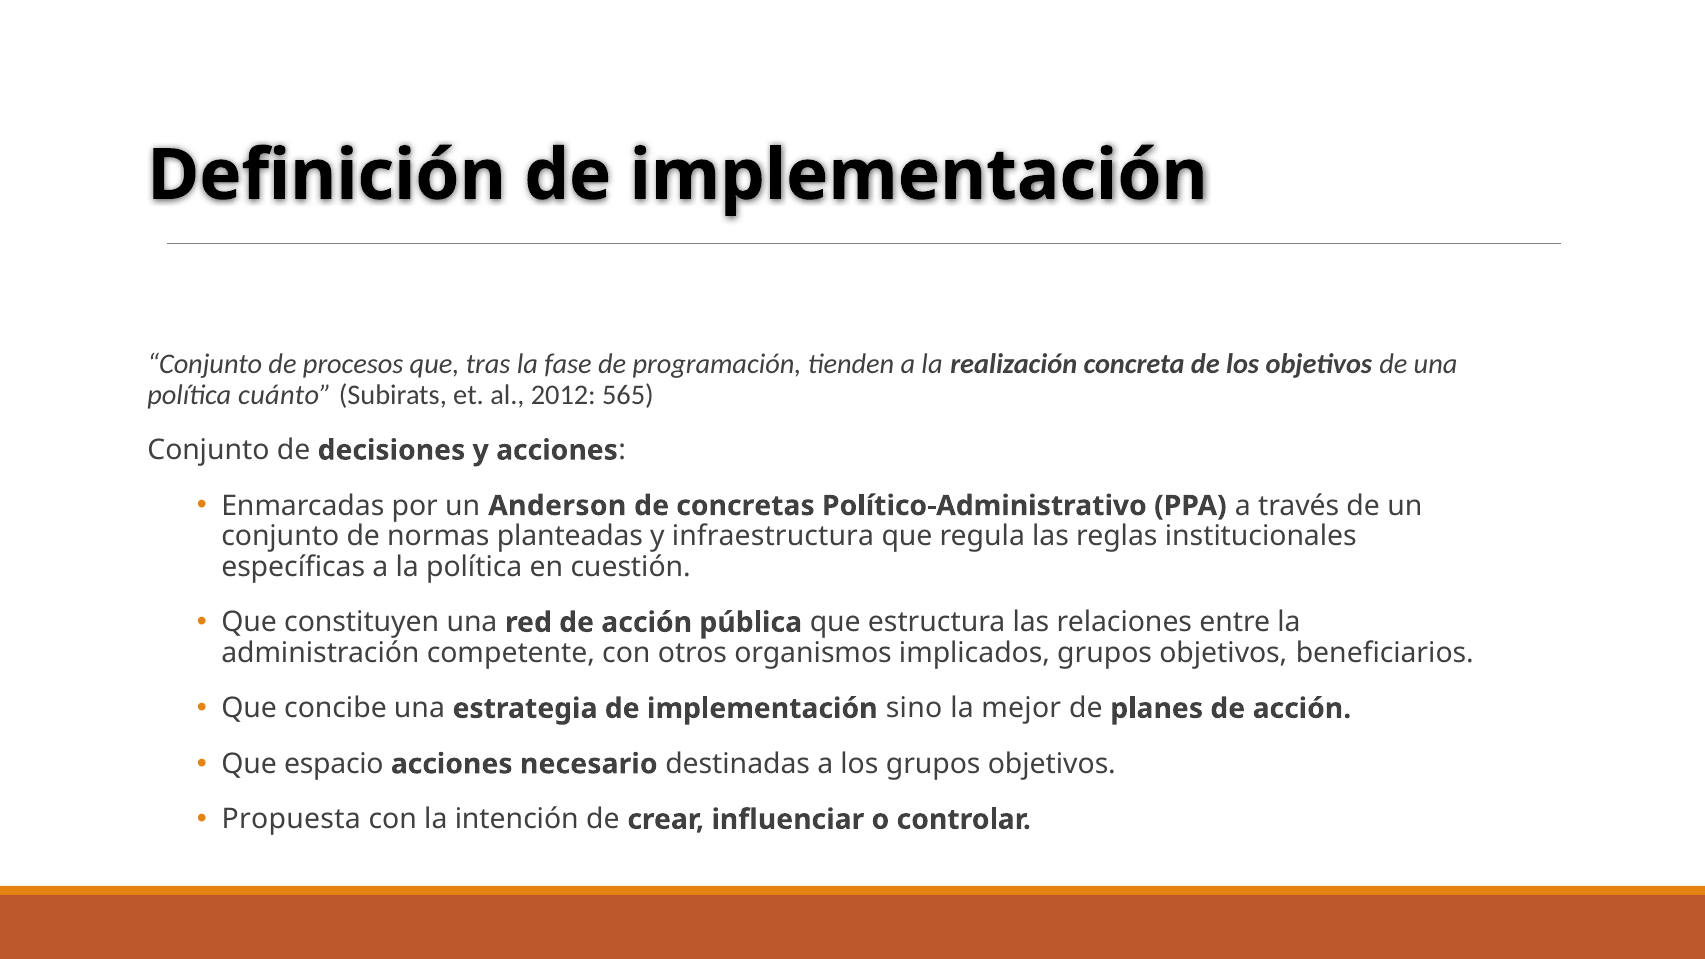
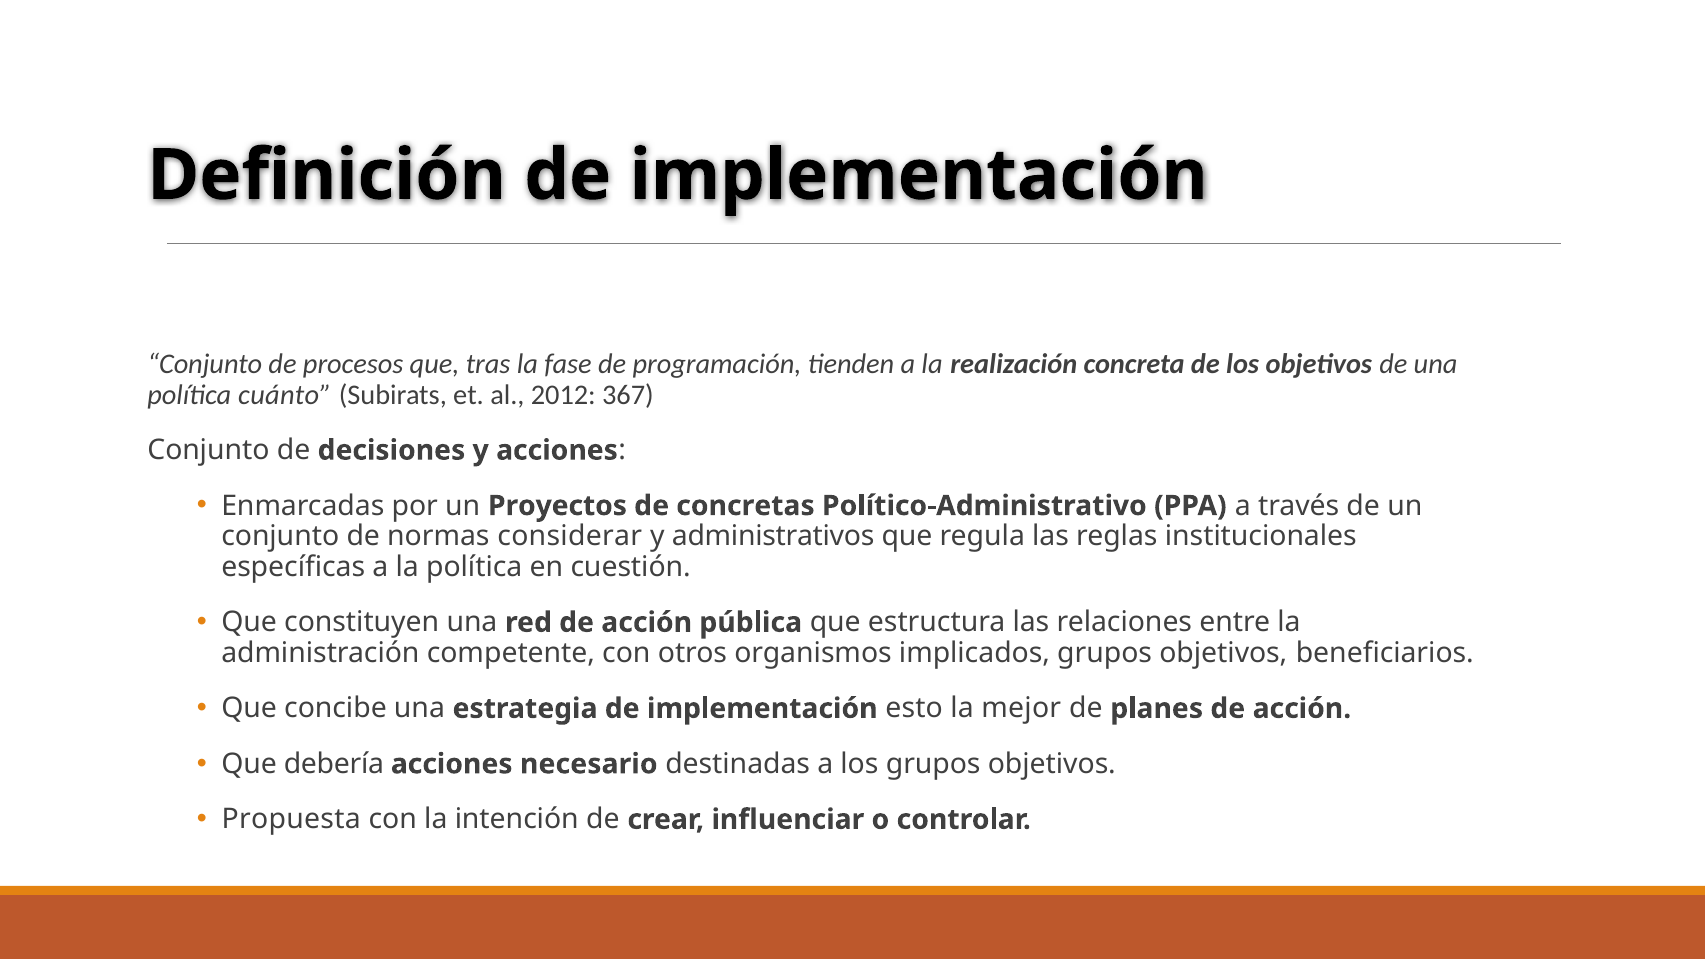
565: 565 -> 367 (628, 395)
Anderson: Anderson -> Proyectos (557, 506)
planteadas: planteadas -> considerar (570, 536)
infraestructura: infraestructura -> administrativos (773, 536)
sino: sino -> esto (914, 709)
espacio: espacio -> debería (334, 764)
